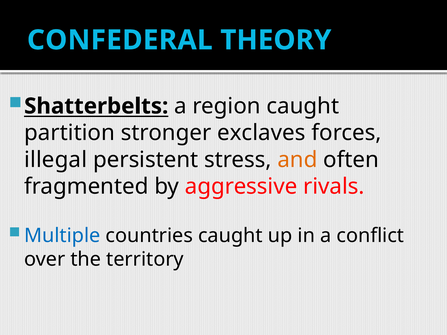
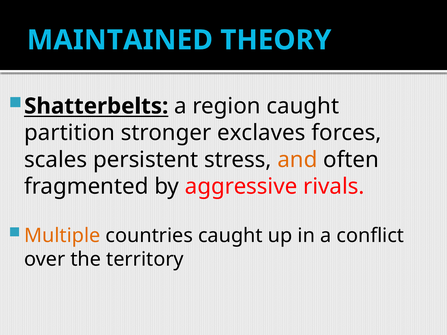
CONFEDERAL: CONFEDERAL -> MAINTAINED (120, 40)
illegal: illegal -> scales (56, 160)
Multiple colour: blue -> orange (62, 236)
